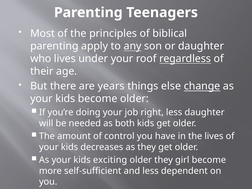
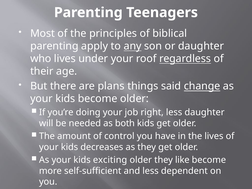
years: years -> plans (111, 86)
else: else -> said (171, 86)
girl: girl -> like (182, 160)
